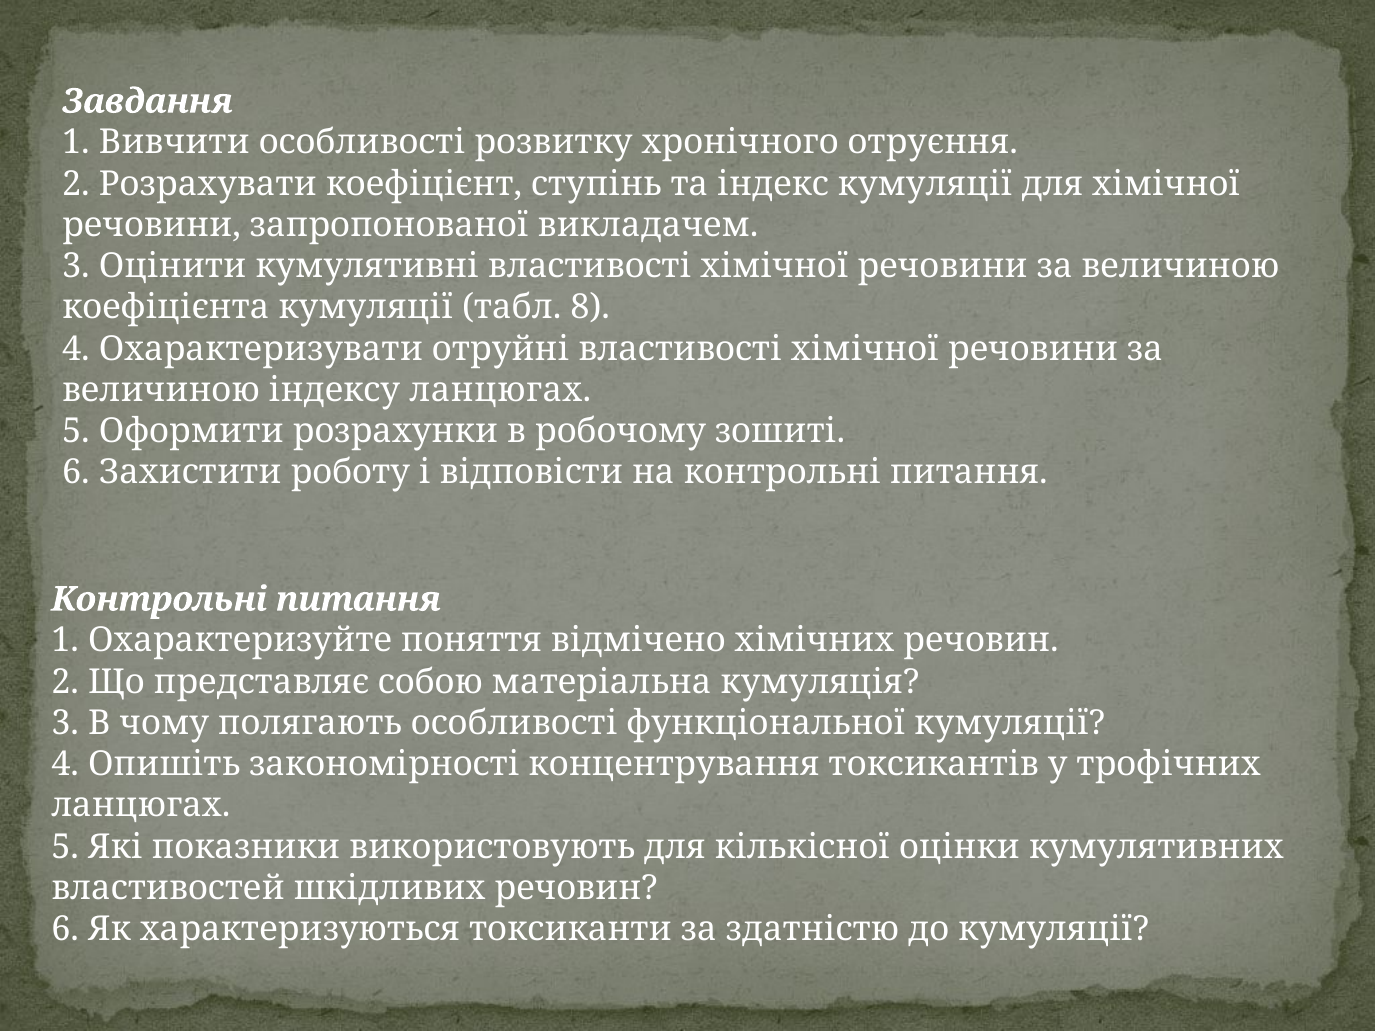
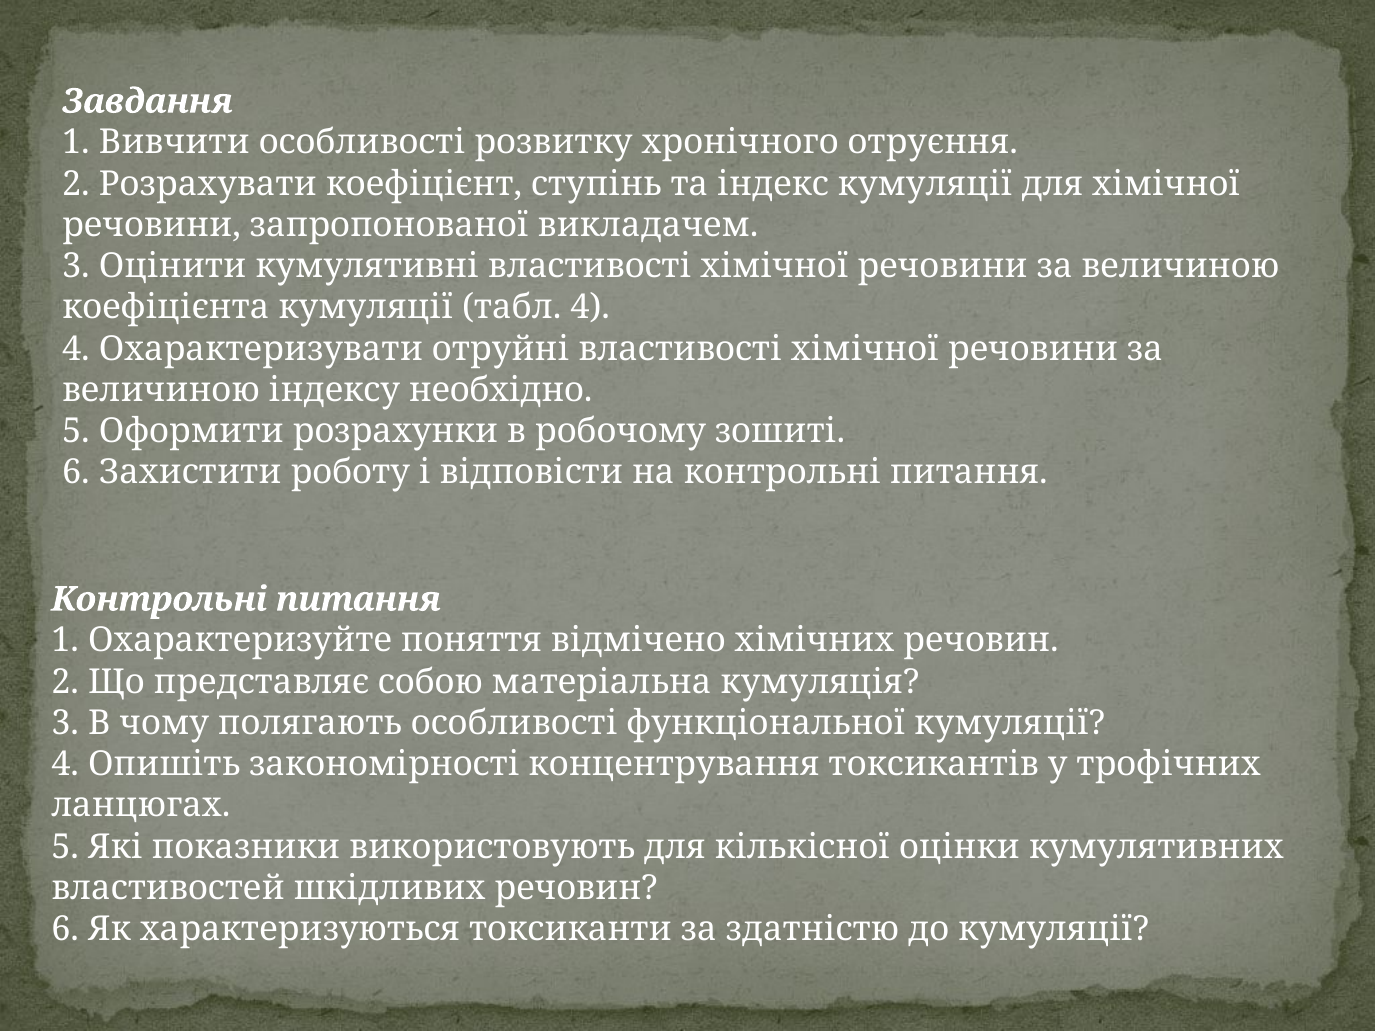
табл 8: 8 -> 4 (590, 308)
індексу ланцюгах: ланцюгах -> необхідно (501, 390)
